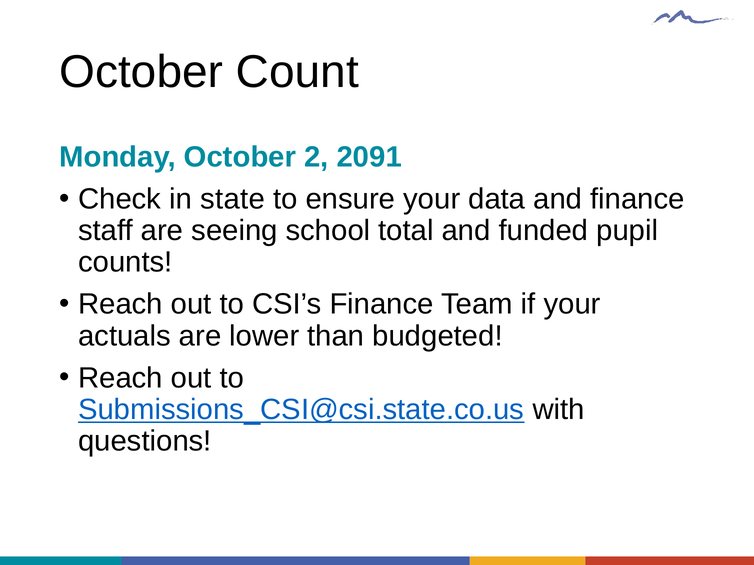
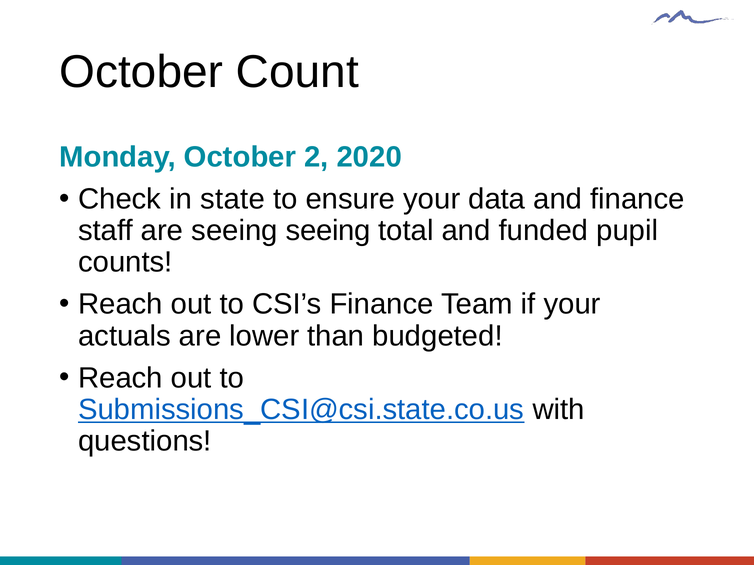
2091: 2091 -> 2020 (369, 157)
seeing school: school -> seeing (328, 231)
